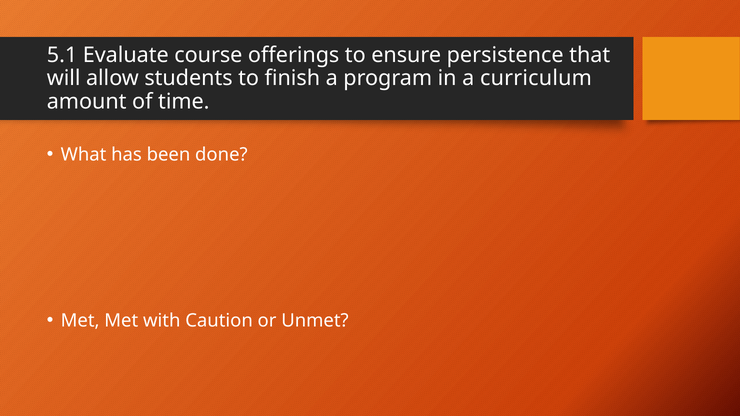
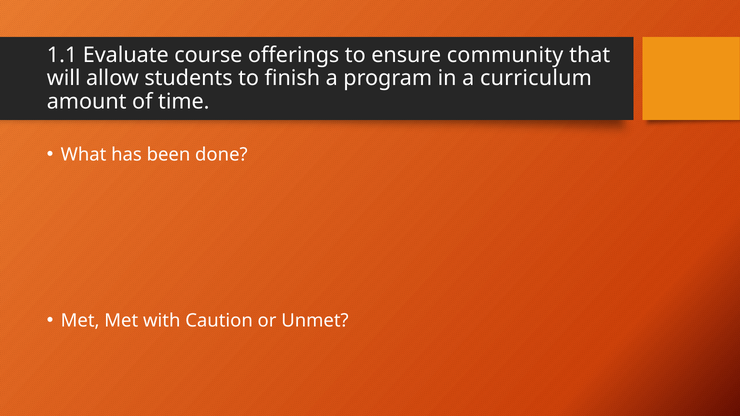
5.1: 5.1 -> 1.1 (62, 55)
persistence: persistence -> community (505, 55)
